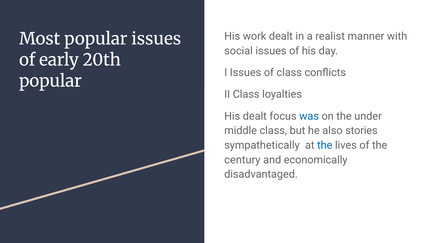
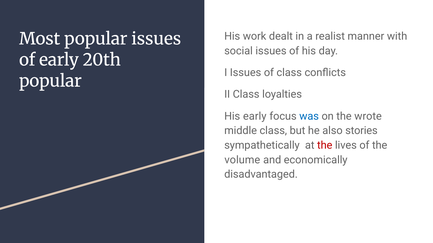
His dealt: dealt -> early (255, 116)
under: under -> wrote (368, 116)
the colour: blue -> red (325, 146)
century: century -> volume (242, 160)
